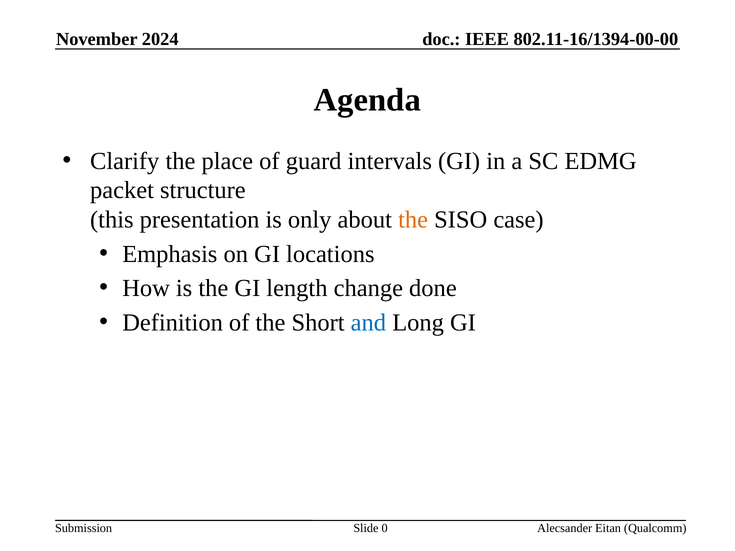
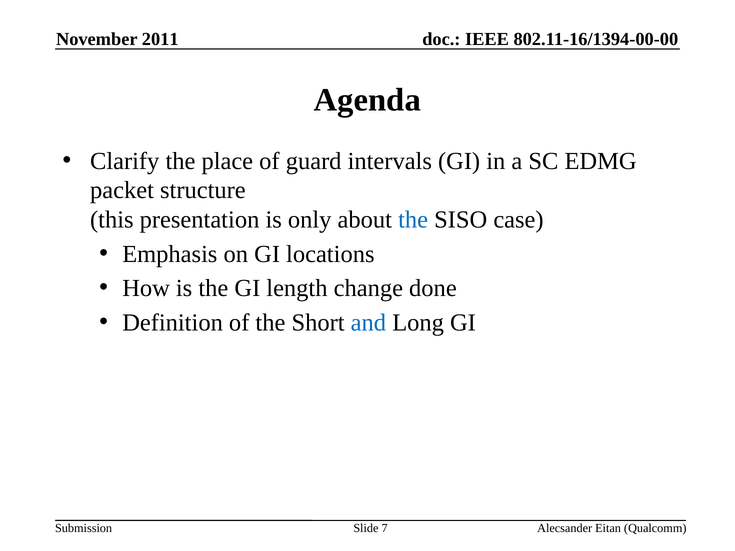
2024: 2024 -> 2011 (160, 39)
the colour: orange -> blue (413, 220)
0: 0 -> 7 (385, 529)
